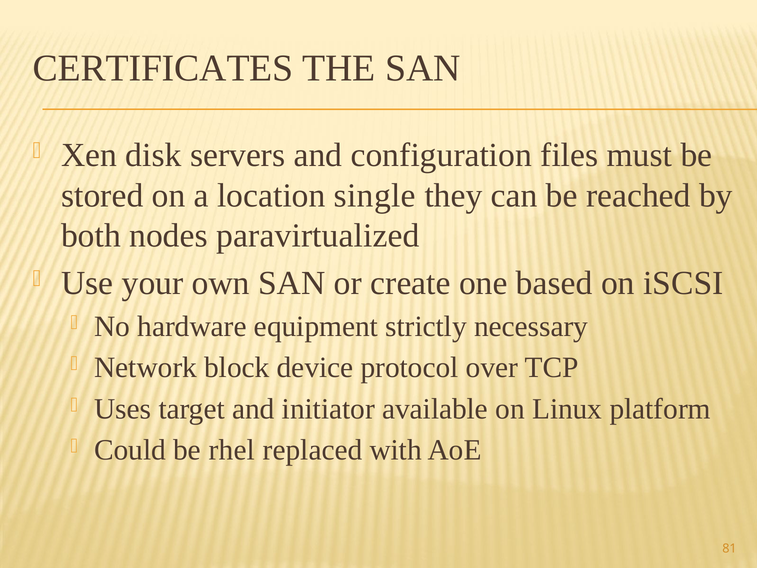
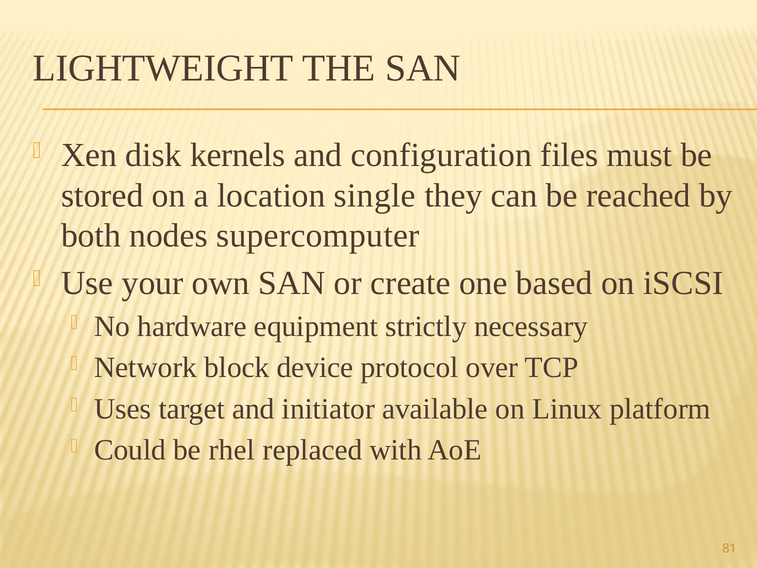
CERTIFICATES: CERTIFICATES -> LIGHTWEIGHT (163, 68)
servers: servers -> kernels (238, 155)
paravirtualized: paravirtualized -> supercomputer (318, 236)
